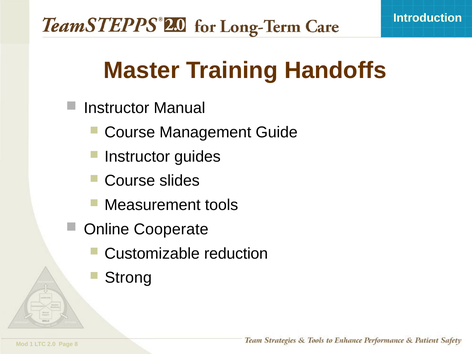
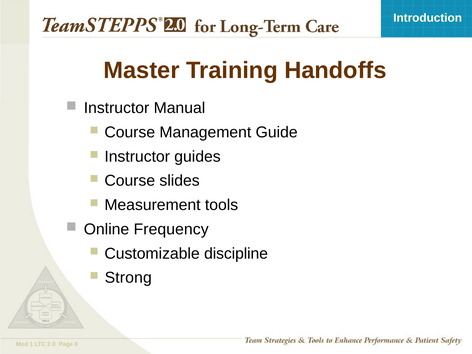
Cooperate: Cooperate -> Frequency (171, 229)
reduction: reduction -> discipline (236, 253)
